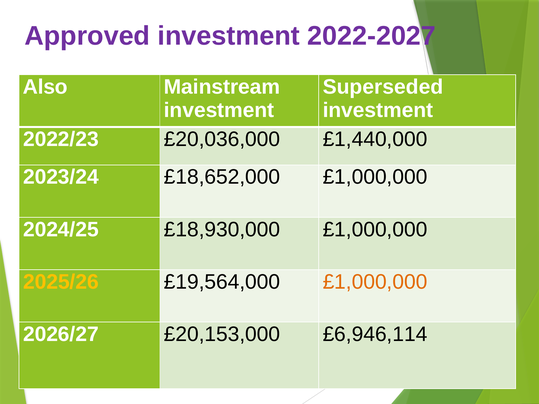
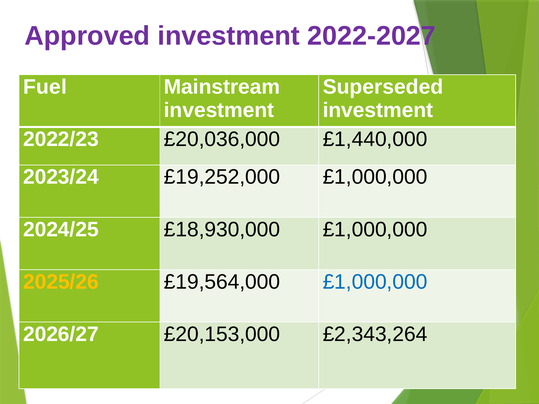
Also: Also -> Fuel (45, 87)
£18,652,000: £18,652,000 -> £19,252,000 (222, 177)
£1,000,000 colour: orange -> blue (375, 282)
£6,946,114: £6,946,114 -> £2,343,264 (375, 334)
